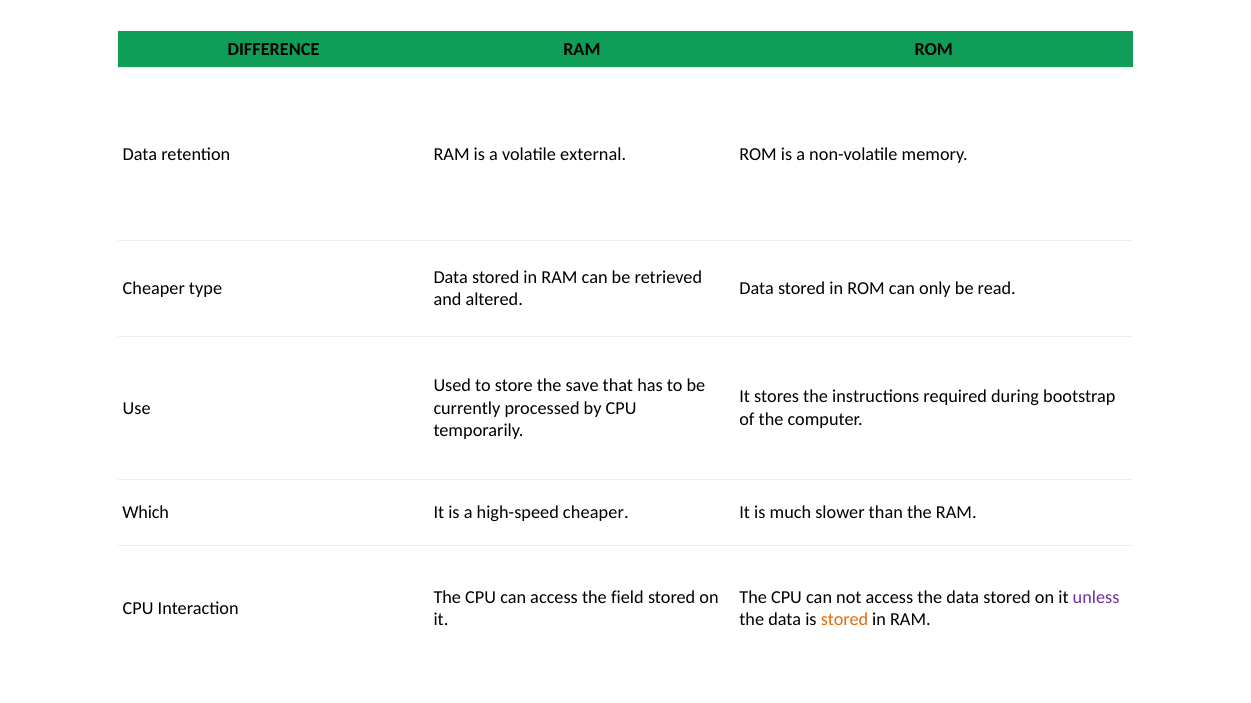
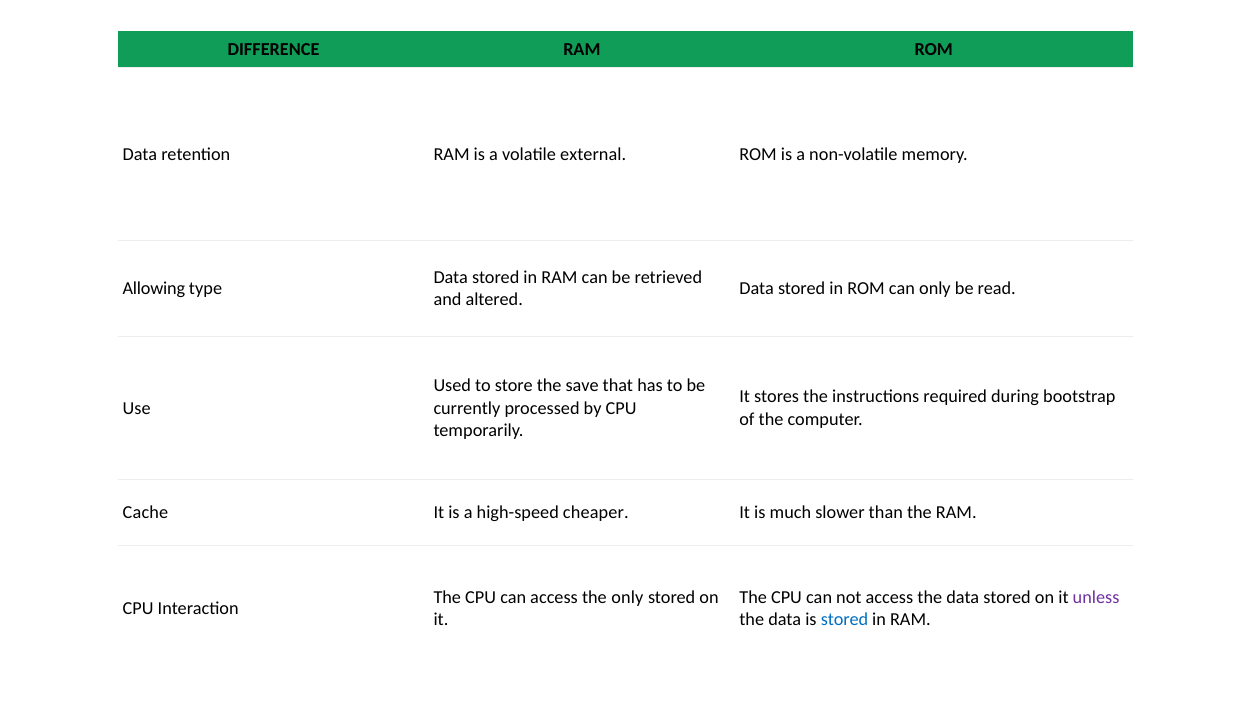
Cheaper: Cheaper -> Allowing (154, 289)
Which: Which -> Cache (146, 513)
the field: field -> only (627, 598)
stored colour: orange -> blue (844, 620)
